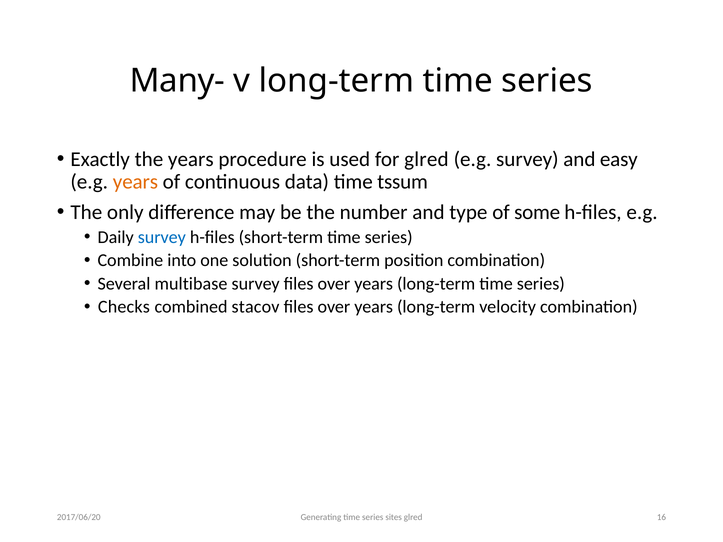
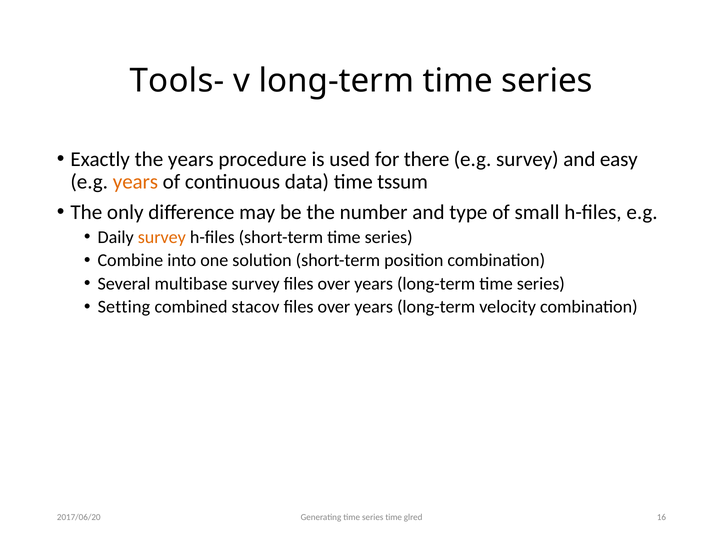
Many-: Many- -> Tools- (177, 81)
for glred: glred -> there (427, 159)
some: some -> small (537, 212)
survey colour: blue -> orange (162, 237)
Checks: Checks -> Setting (124, 307)
series sites: sites -> time (394, 518)
